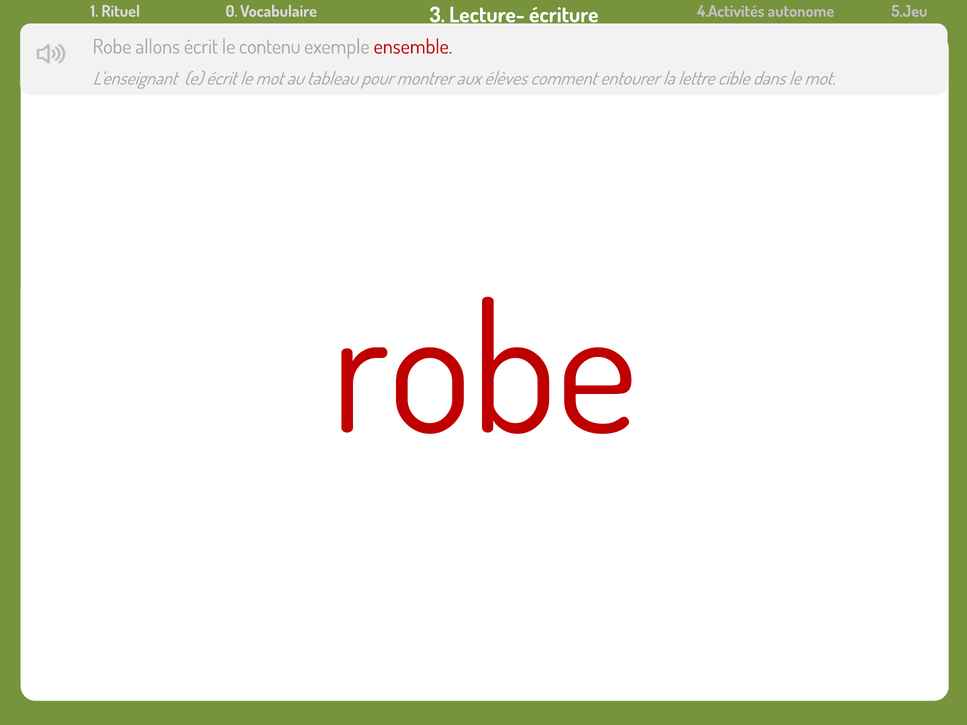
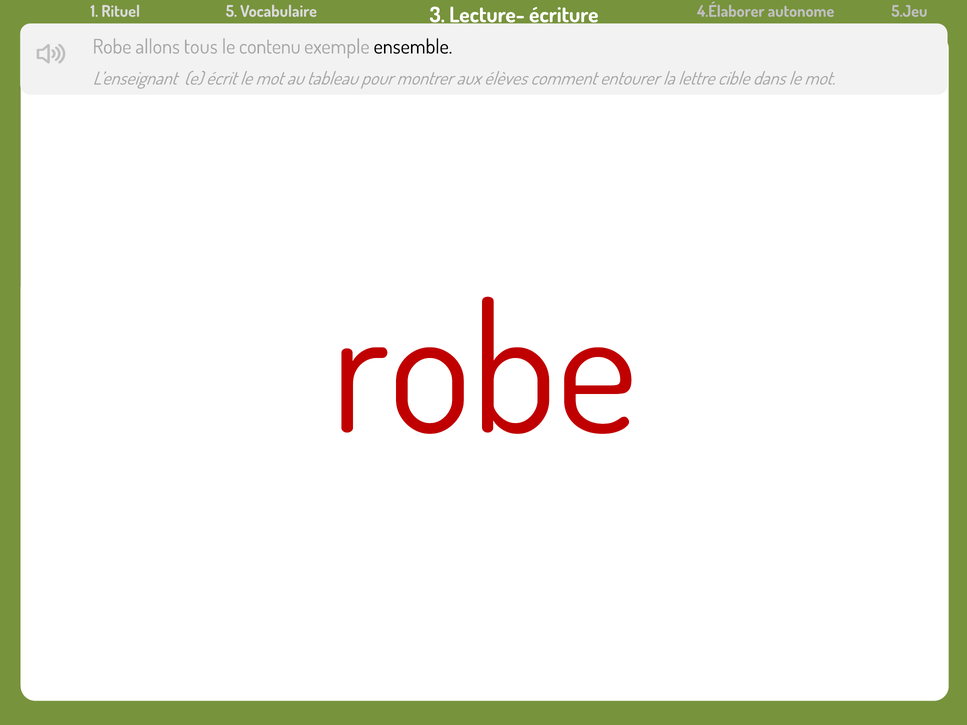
0: 0 -> 5 (231, 12)
4.Activités: 4.Activités -> 4.Élaborer (731, 12)
allons écrit: écrit -> tous (201, 47)
ensemble colour: red -> black (413, 47)
